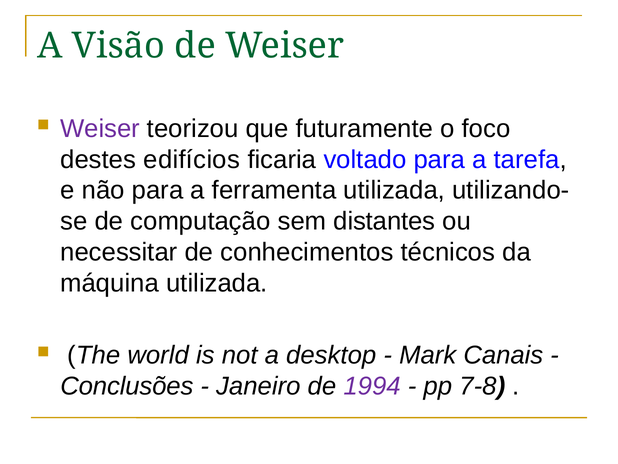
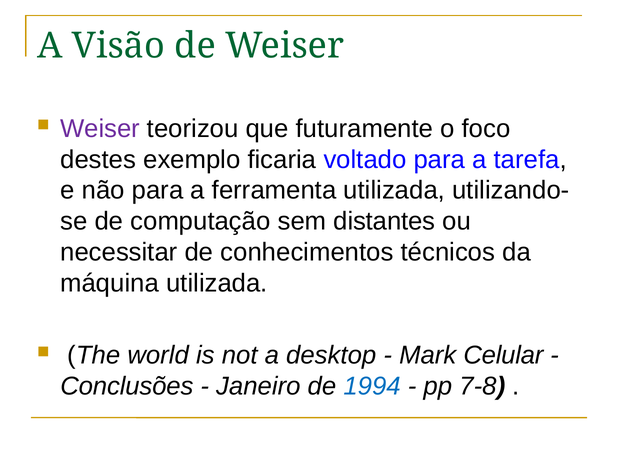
edifícios: edifícios -> exemplo (192, 159)
Canais: Canais -> Celular (503, 355)
1994 colour: purple -> blue (372, 386)
